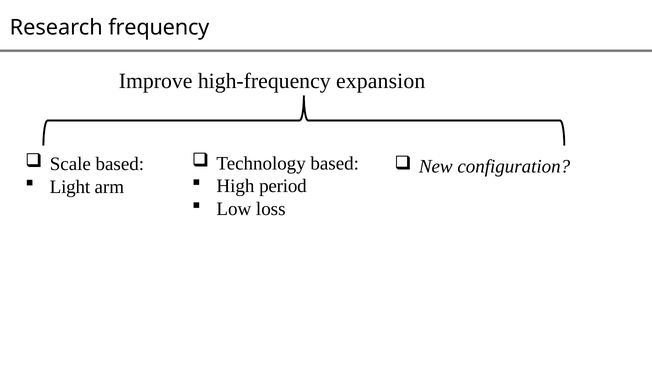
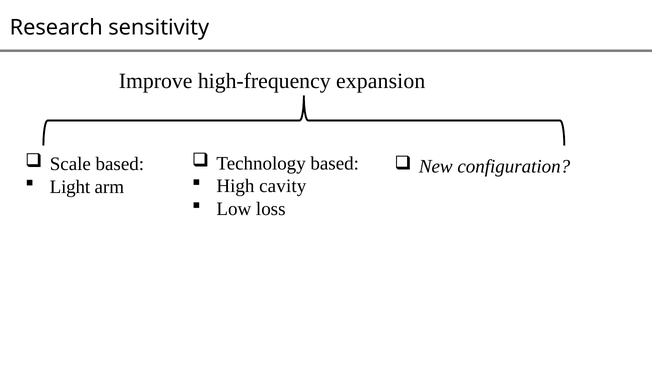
frequency: frequency -> sensitivity (159, 27)
period: period -> cavity (283, 186)
